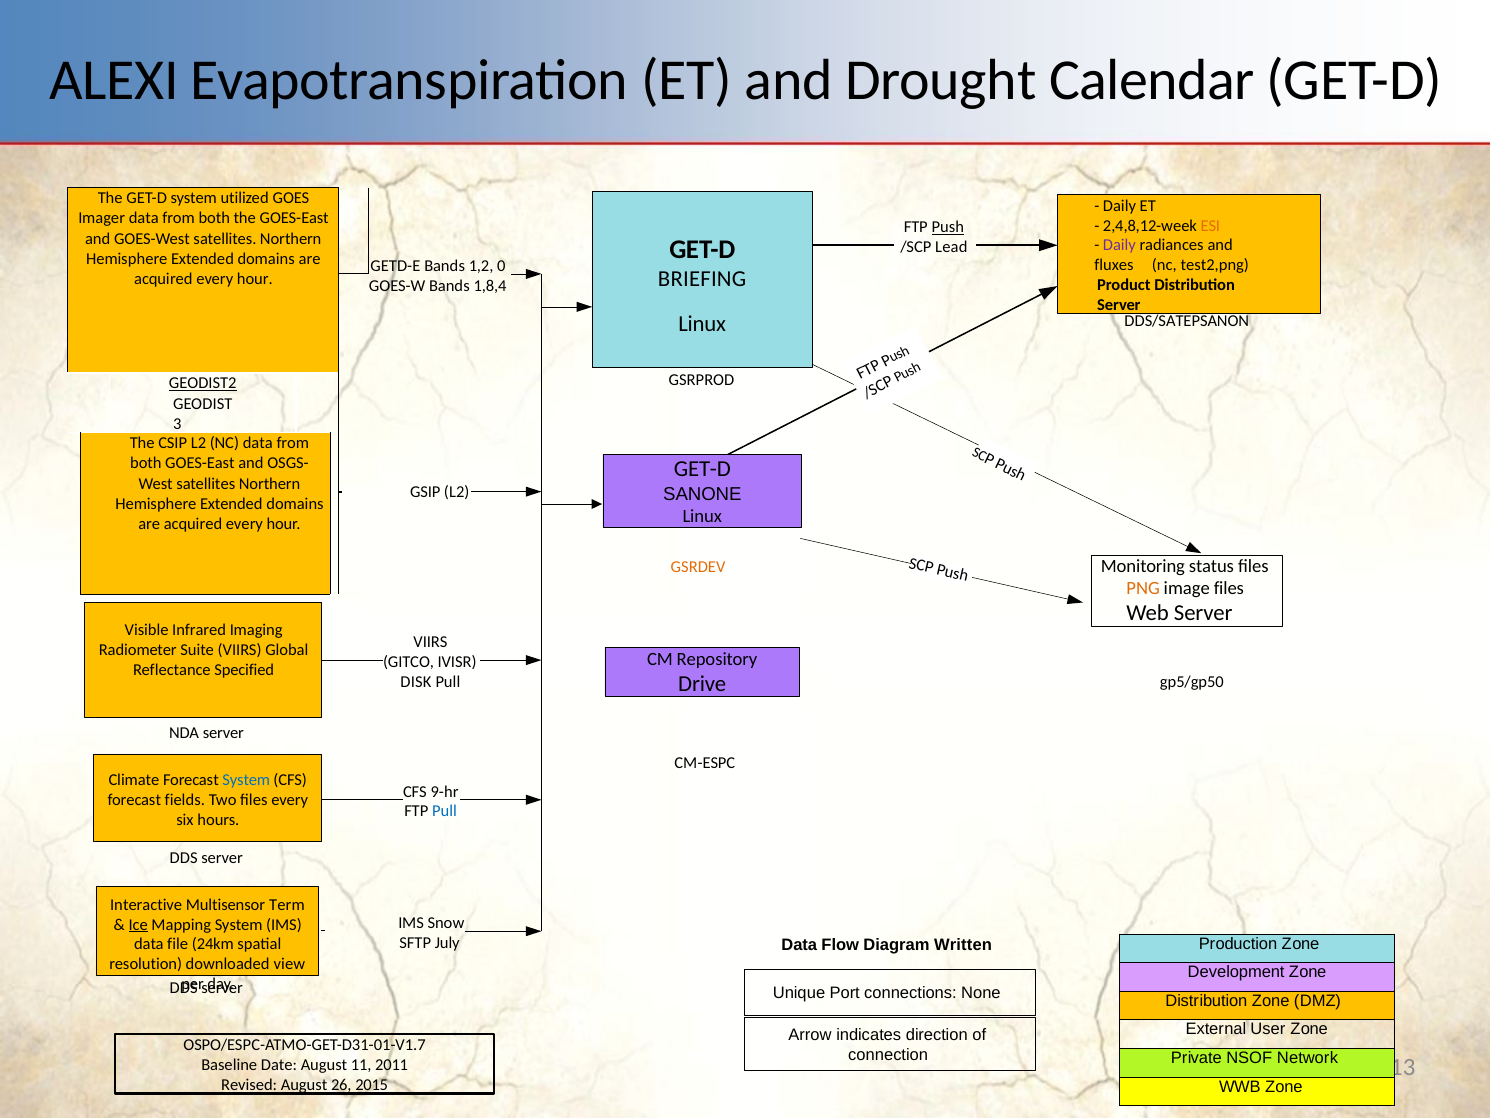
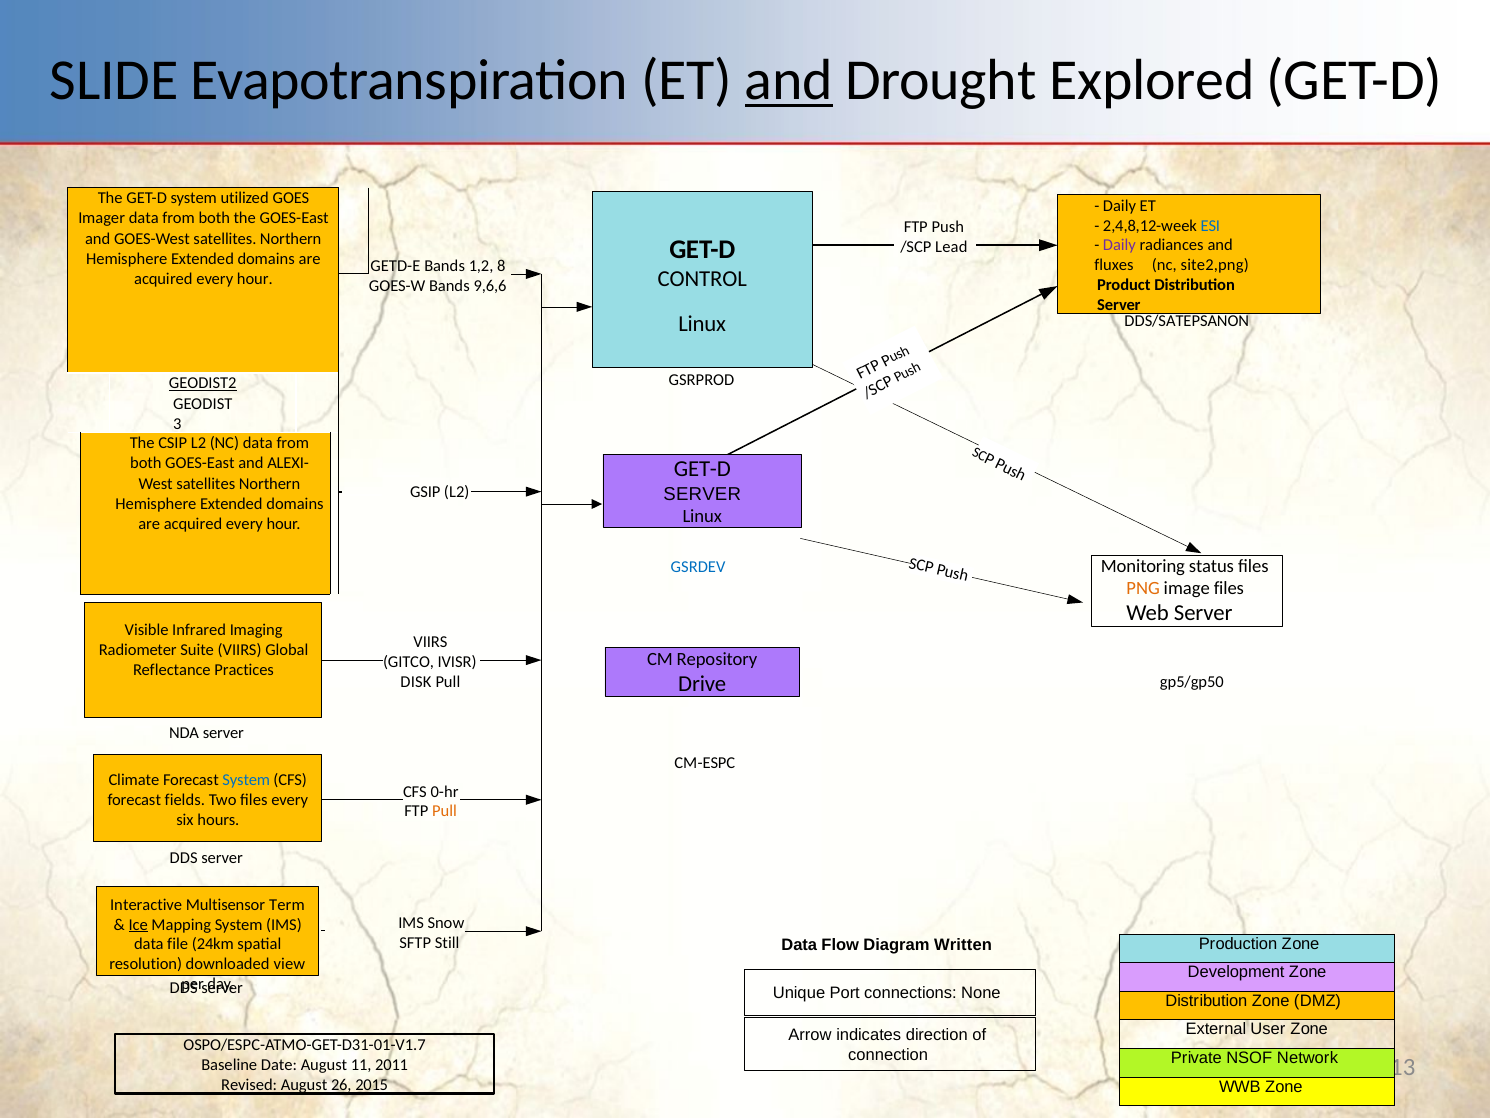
ALEXI: ALEXI -> SLIDE (114, 81)
and underline: none -> present (789, 81)
Calendar: Calendar -> Explored (1152, 81)
ESI colour: orange -> blue (1210, 225)
Push underline: present -> none (948, 227)
test2,png: test2,png -> site2,png (1215, 265)
0: 0 -> 8 (501, 266)
BRIEFING: BRIEFING -> CONTROL (702, 279)
1,8,4: 1,8,4 -> 9,6,6 (490, 286)
OSGS-: OSGS- -> ALEXI- (288, 463)
SANONE: SANONE -> SERVER (702, 494)
GSRDEV colour: orange -> blue (698, 567)
Specified: Specified -> Practices (244, 670)
9-hr: 9-hr -> 0-hr (445, 791)
Pull colour: blue -> orange (445, 811)
July: July -> Still (447, 943)
